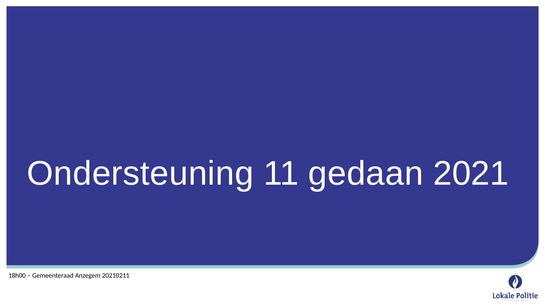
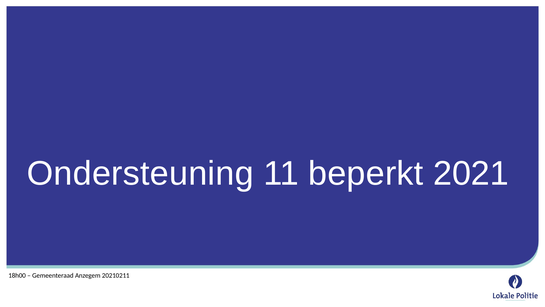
gedaan: gedaan -> beperkt (366, 173)
